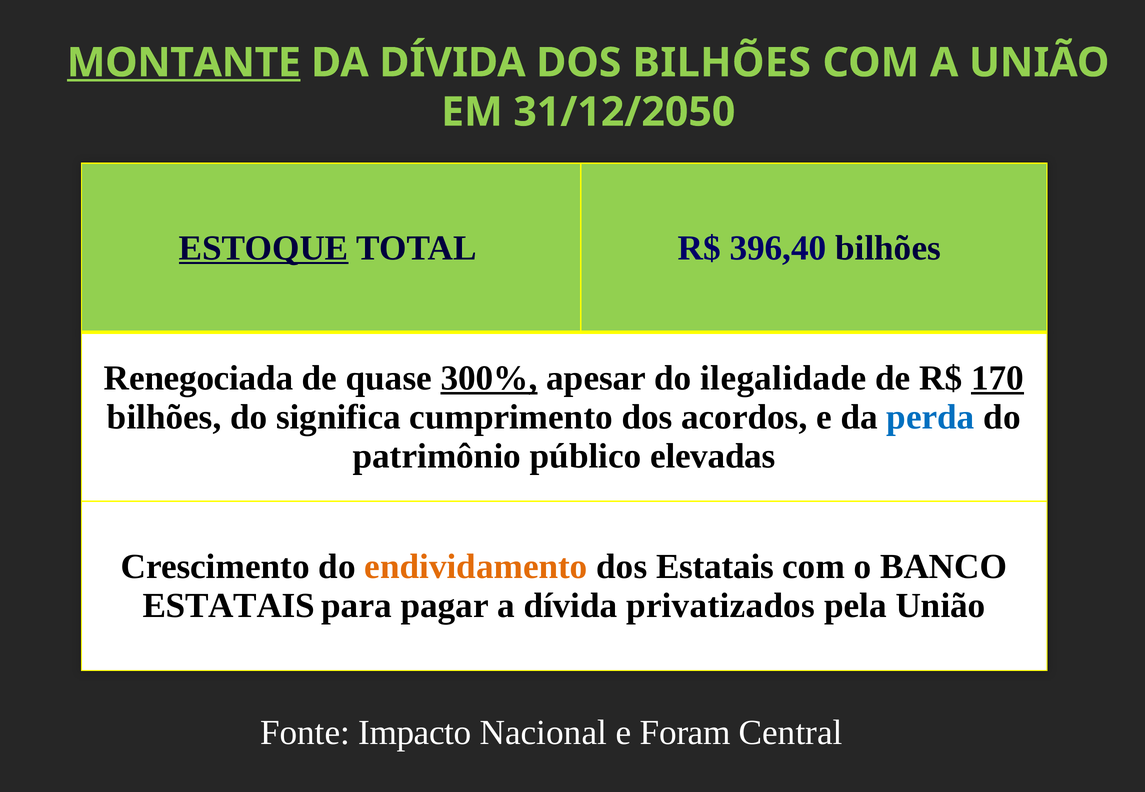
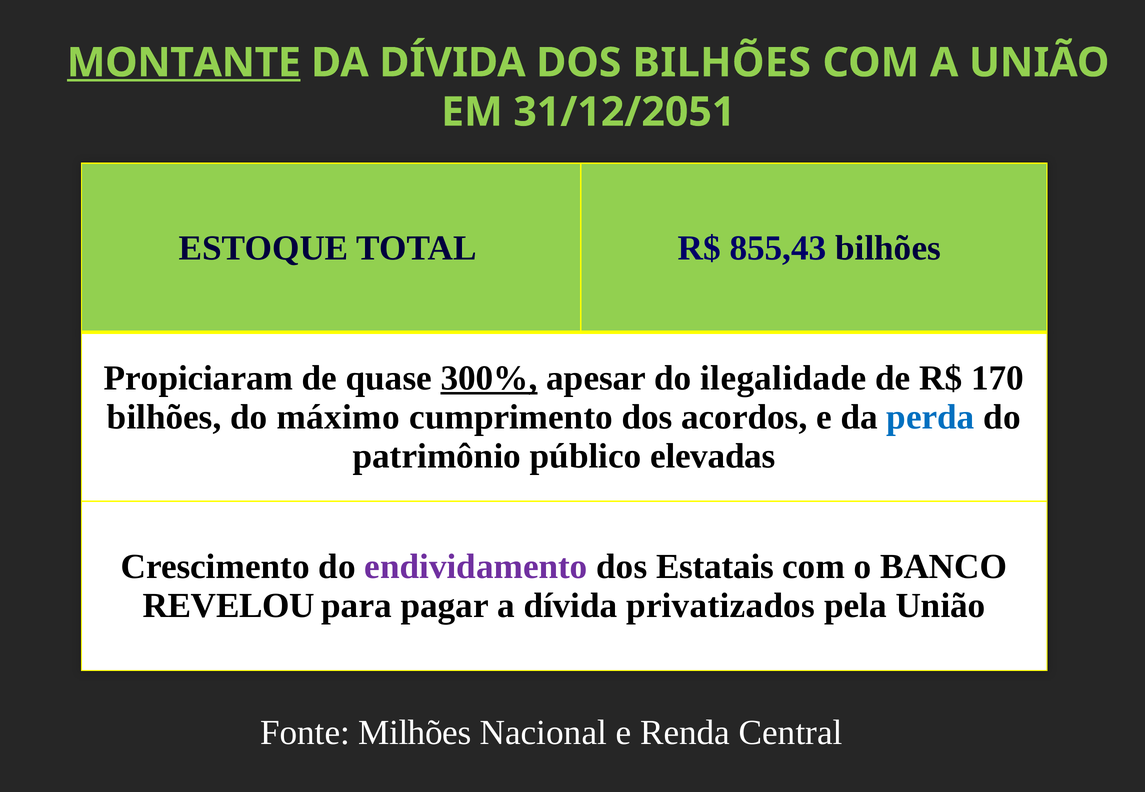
31/12/2050: 31/12/2050 -> 31/12/2051 (624, 112)
ESTOQUE underline: present -> none (264, 248)
396,40: 396,40 -> 855,43 (778, 248)
Renegociada: Renegociada -> Propiciaram (198, 378)
170 underline: present -> none (998, 378)
significa: significa -> máximo (338, 417)
endividamento colour: orange -> purple (476, 567)
ESTATAIS: ESTATAIS -> REVELOU (229, 606)
Impacto: Impacto -> Milhões (415, 733)
Foram: Foram -> Renda (685, 733)
